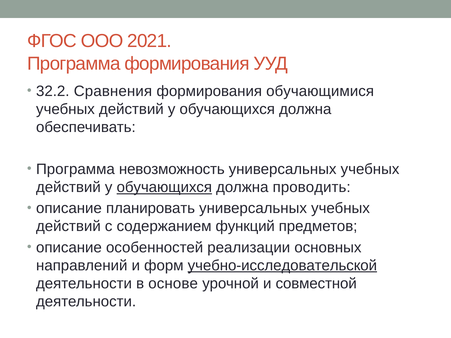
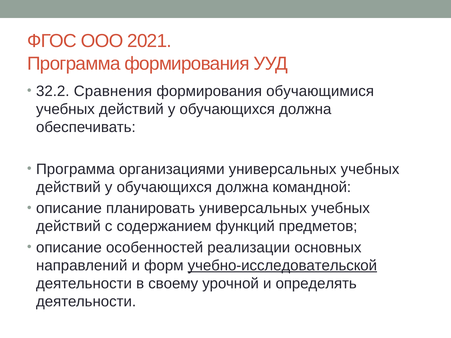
невозможность: невозможность -> организациями (172, 169)
обучающихся underline: present -> none (164, 187)
проводить: проводить -> командной (312, 187)
основе: основе -> своему (173, 284)
совместной: совместной -> определять (316, 284)
